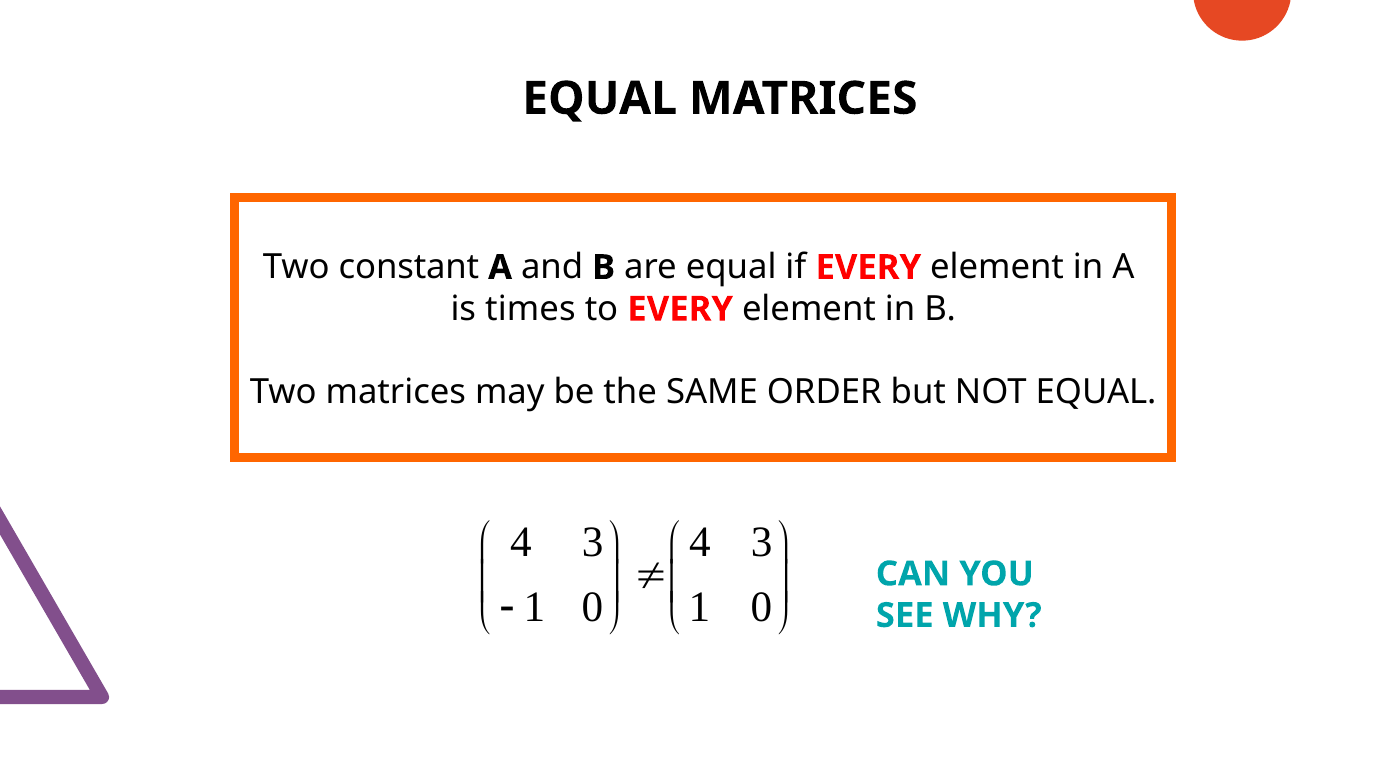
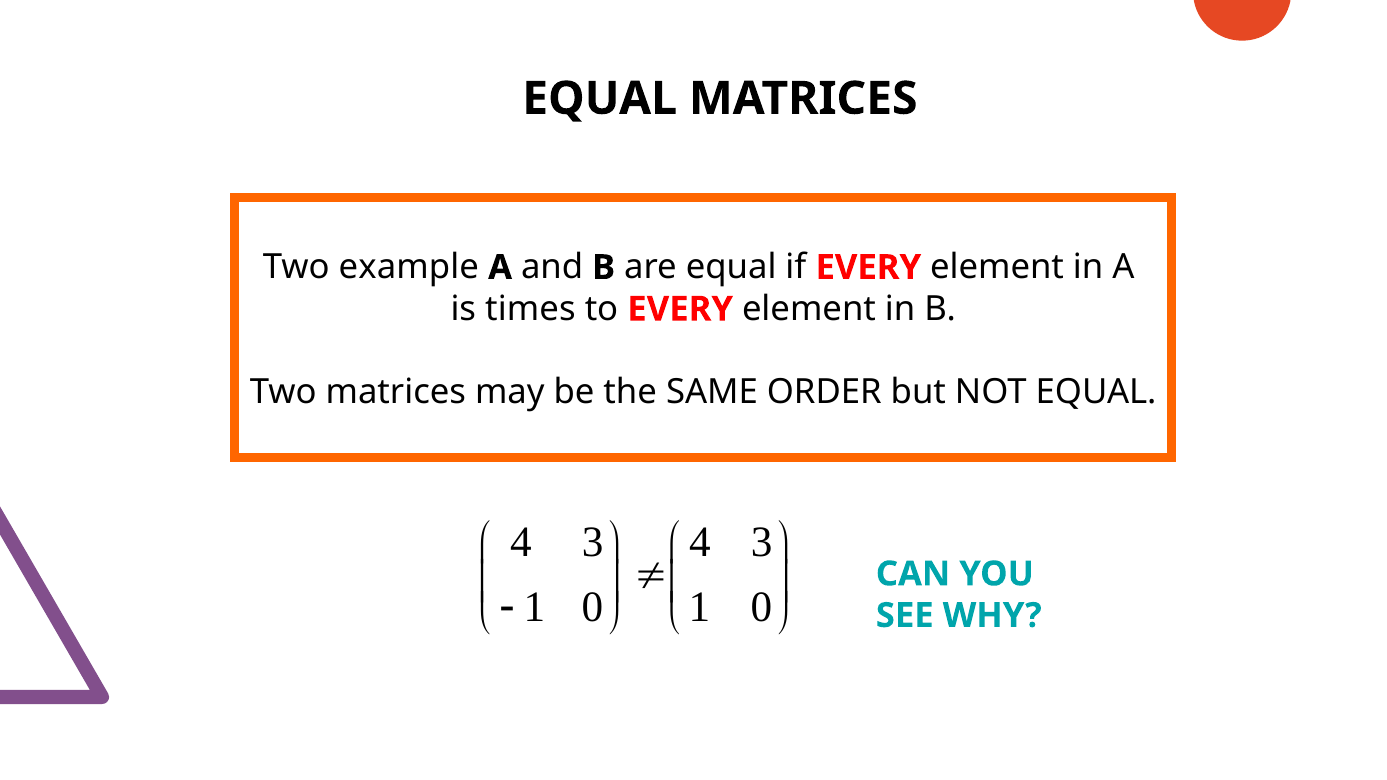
constant: constant -> example (409, 268)
